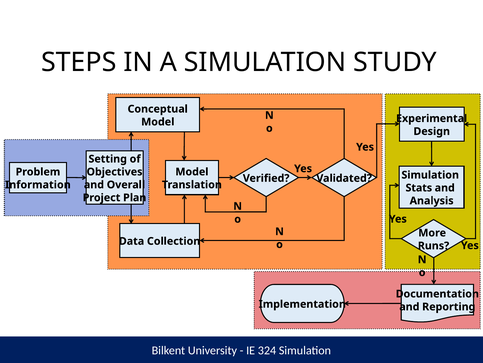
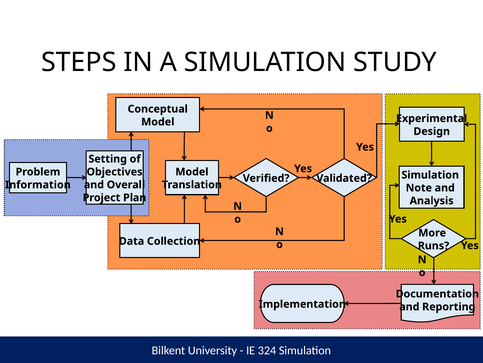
Stats: Stats -> Note (419, 187)
